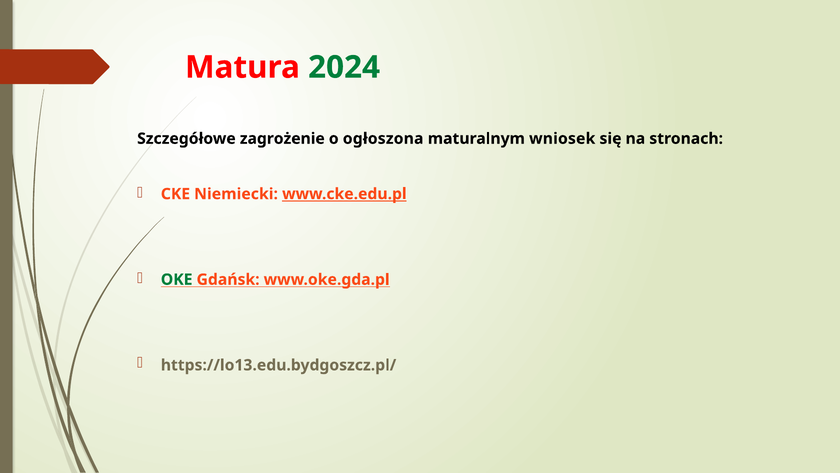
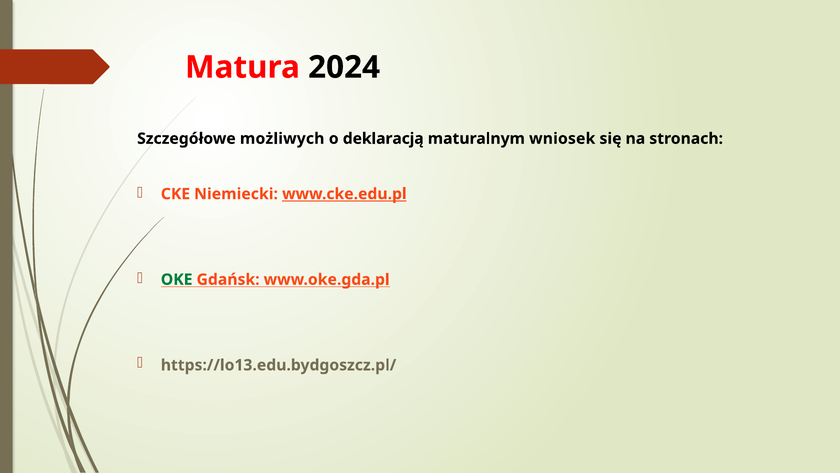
2024 colour: green -> black (344, 67)
zagrożenie: zagrożenie -> możliwych (282, 138)
ogłoszona: ogłoszona -> deklaracją (383, 138)
